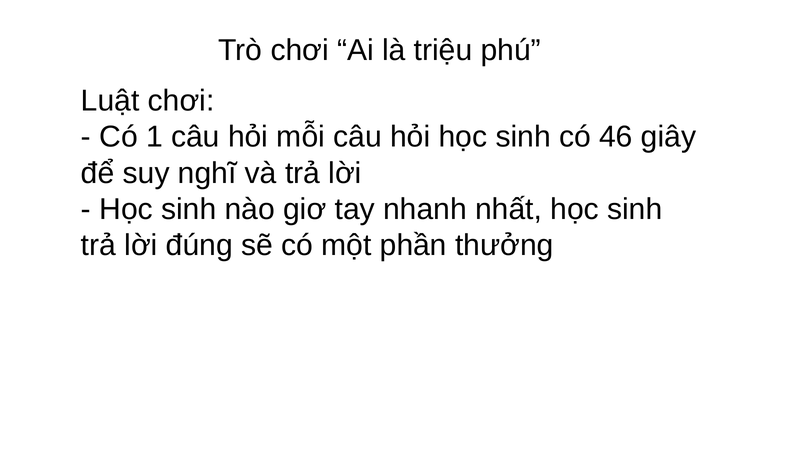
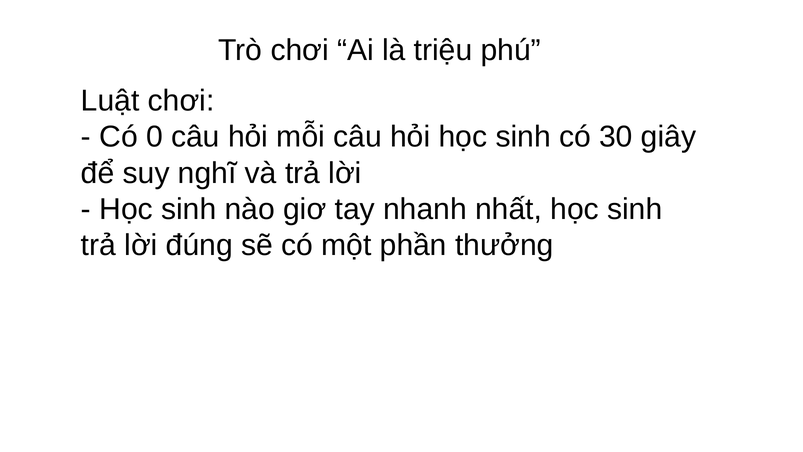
1: 1 -> 0 (154, 137)
46: 46 -> 30 (616, 137)
